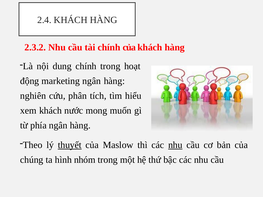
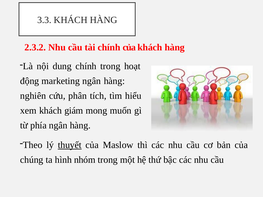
2.4: 2.4 -> 3.3 (44, 20)
nước: nước -> giám (74, 111)
nhu underline: present -> none (175, 145)
